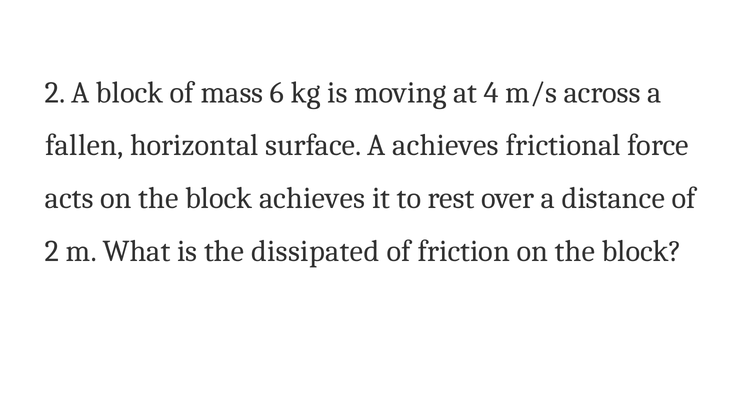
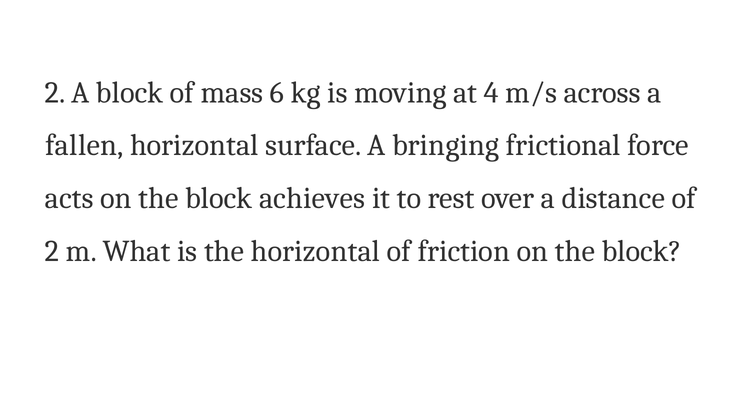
A achieves: achieves -> bringing (446, 145)
the dissipated: dissipated -> horizontal (315, 251)
